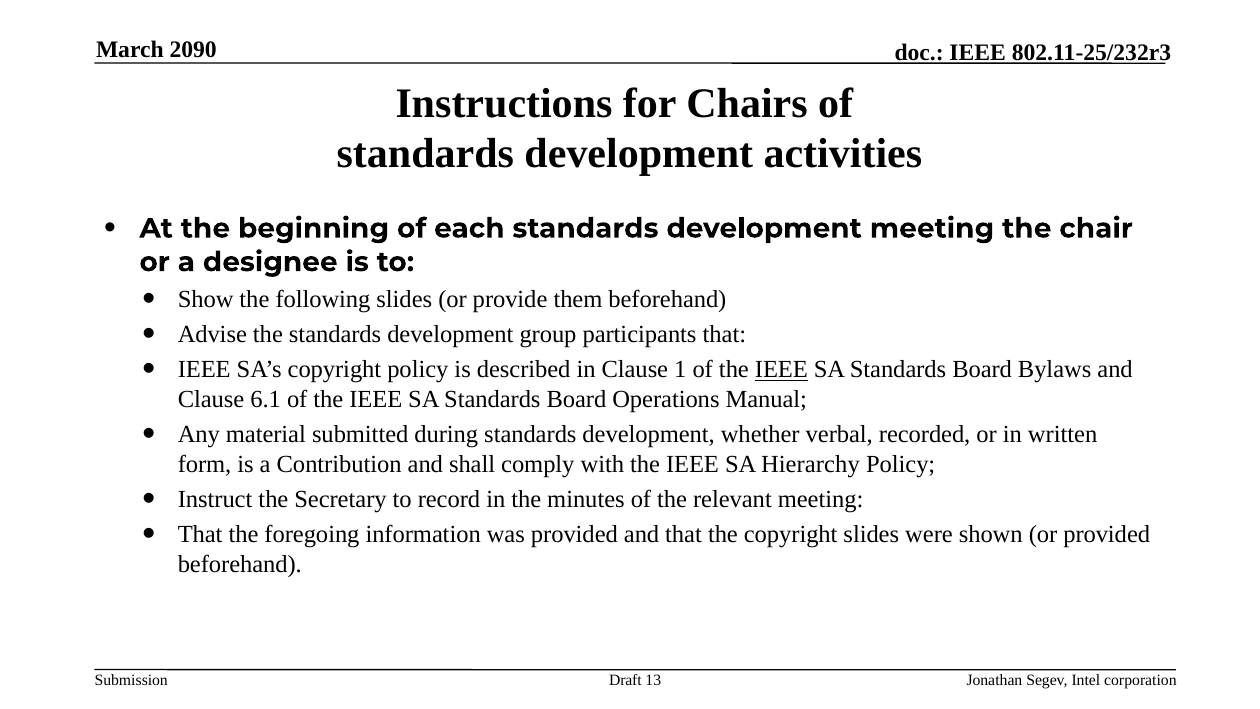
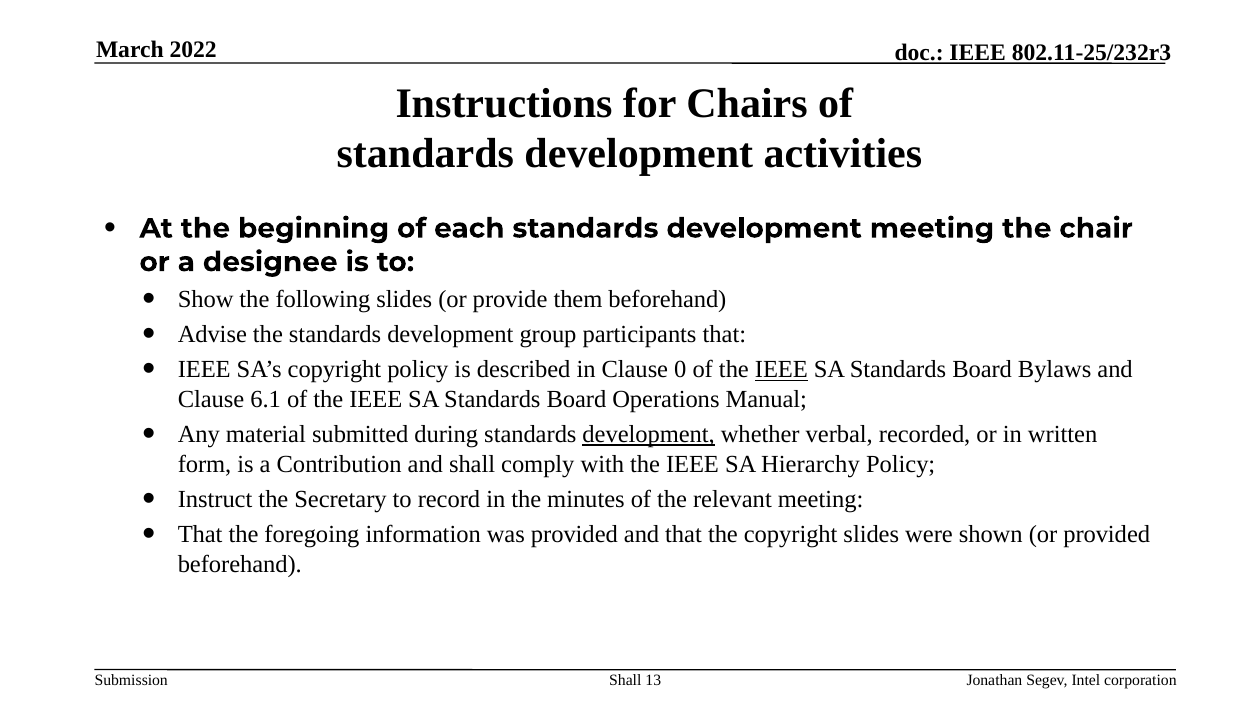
2090: 2090 -> 2022 (193, 50)
1: 1 -> 0 (680, 370)
development underline: none -> present (649, 434)
Draft: Draft -> Shall (625, 680)
